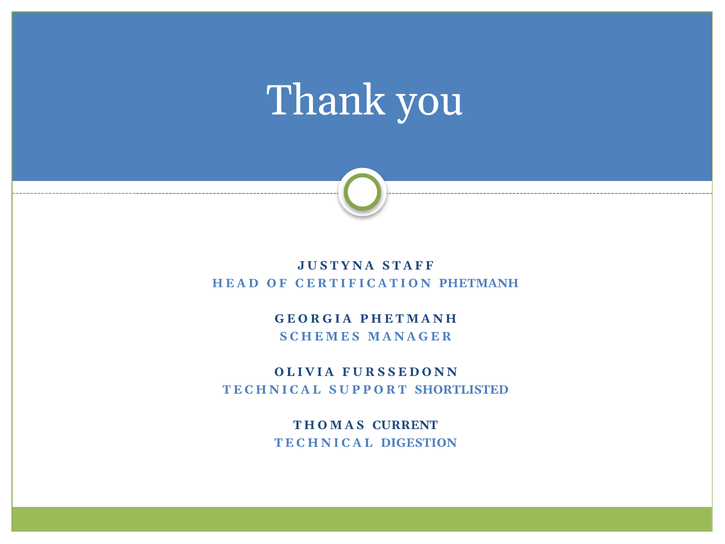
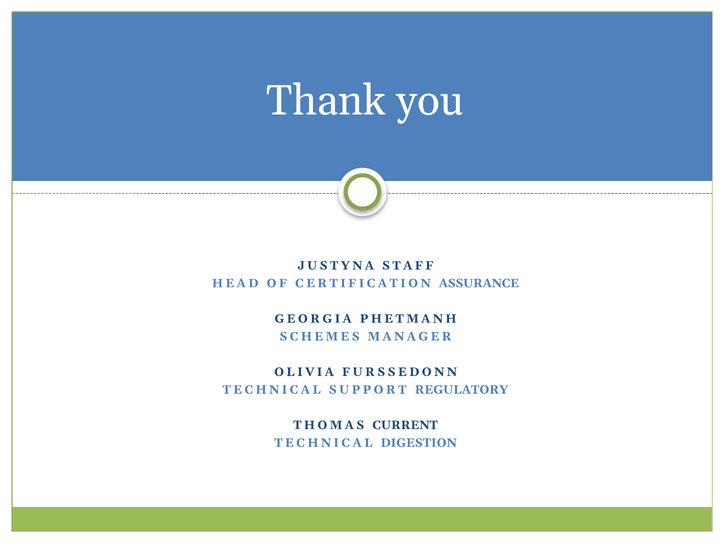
CERTIFICATION PHETMANH: PHETMANH -> ASSURANCE (479, 283)
SHORTLISTED: SHORTLISTED -> REGULATORY (461, 389)
